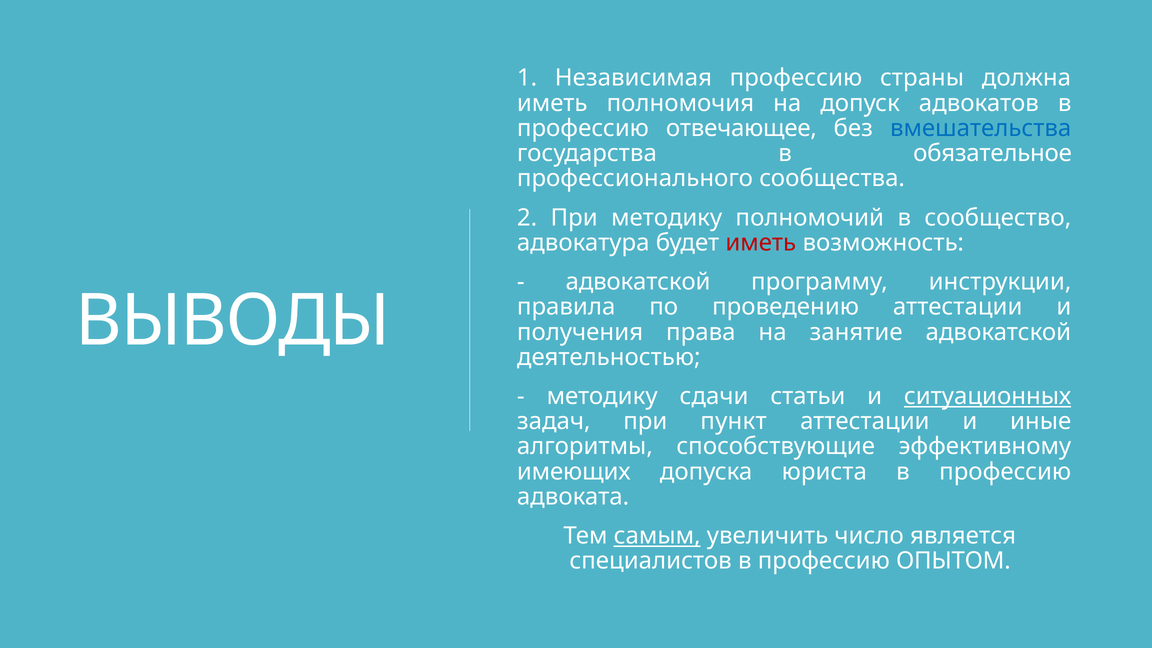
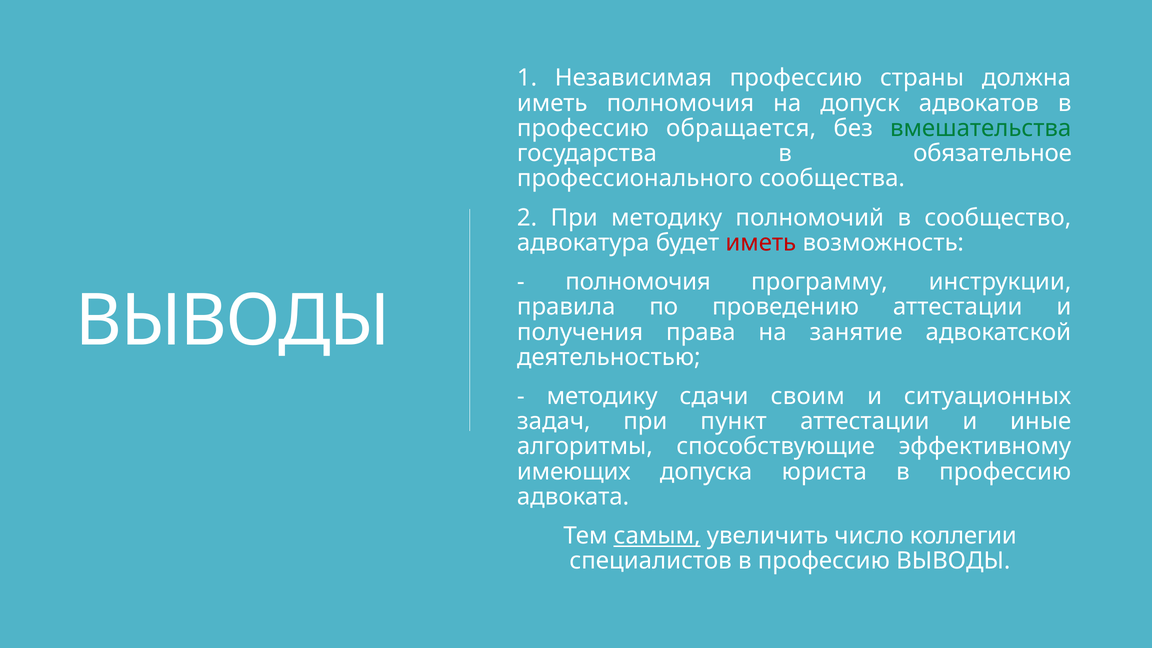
отвечающее: отвечающее -> обращается (741, 128)
вмешательства colour: blue -> green (981, 128)
адвокатской: адвокатской -> полномочия (638, 282)
статьи: статьи -> своим (808, 396)
ситуационных underline: present -> none (988, 396)
является: является -> коллегии (963, 536)
профессию ОПЫТОМ: ОПЫТОМ -> ВЫВОДЫ (953, 561)
